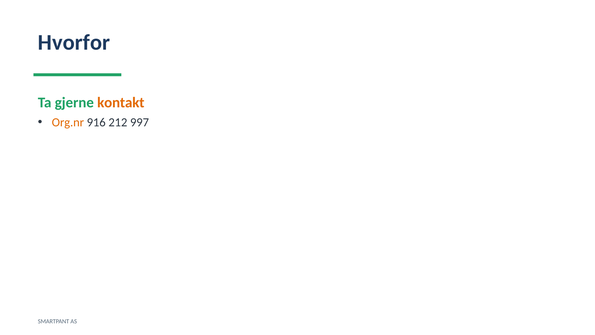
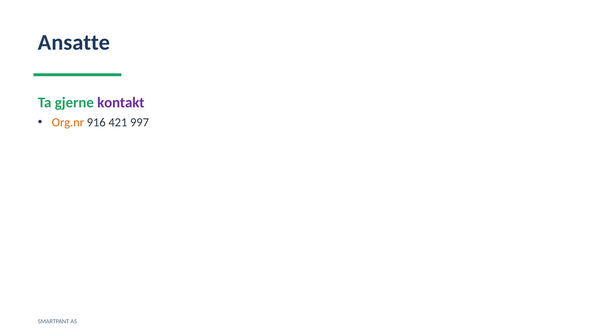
Hvorfor: Hvorfor -> Ansatte (74, 42)
kontakt colour: orange -> purple (121, 102)
212: 212 -> 421 (118, 122)
